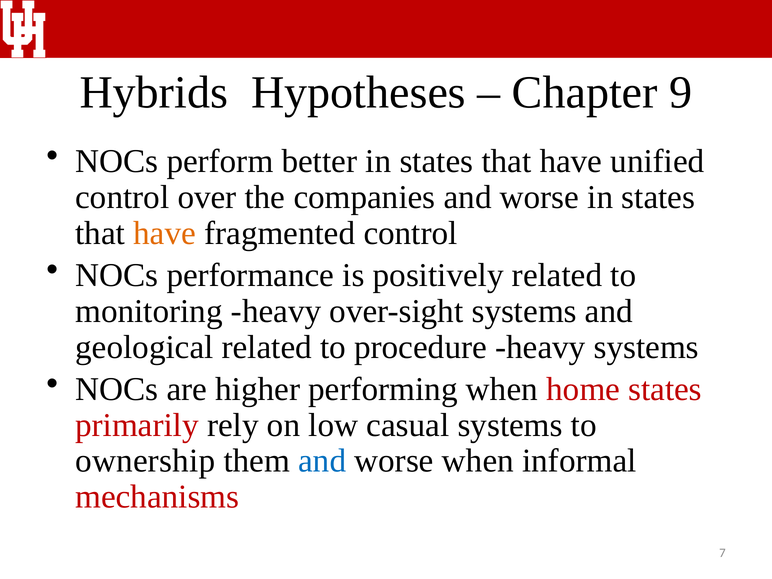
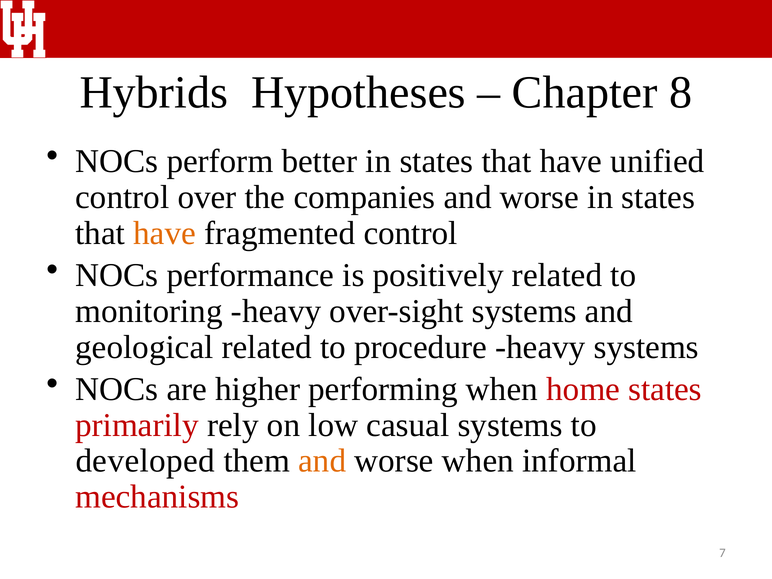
9: 9 -> 8 (681, 93)
ownership: ownership -> developed (145, 461)
and colour: blue -> orange (322, 461)
